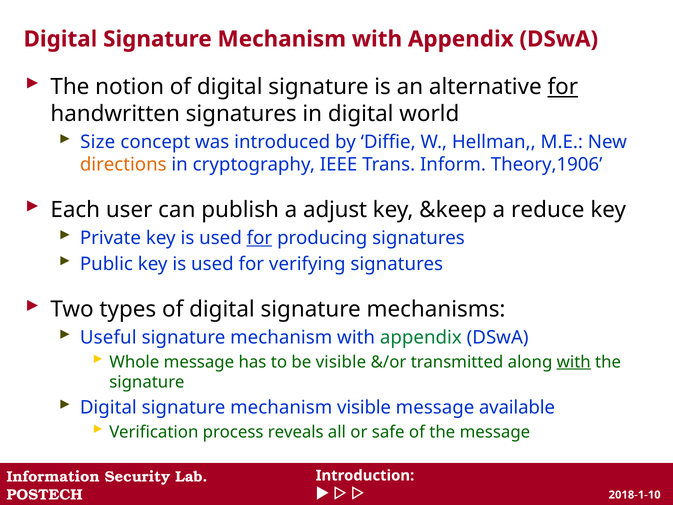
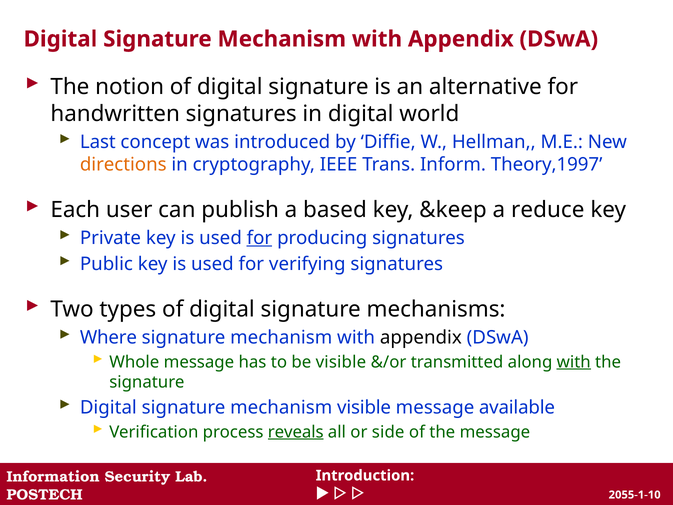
for underline: present -> none (563, 87)
Size: Size -> Last (98, 142)
Theory,1906: Theory,1906 -> Theory,1997 (547, 165)
adjust: adjust -> based (335, 210)
Useful: Useful -> Where (108, 337)
appendix colour: green -> black (421, 337)
reveals underline: none -> present (296, 432)
safe: safe -> side (388, 432)
2018-1-10: 2018-1-10 -> 2055-1-10 (635, 495)
